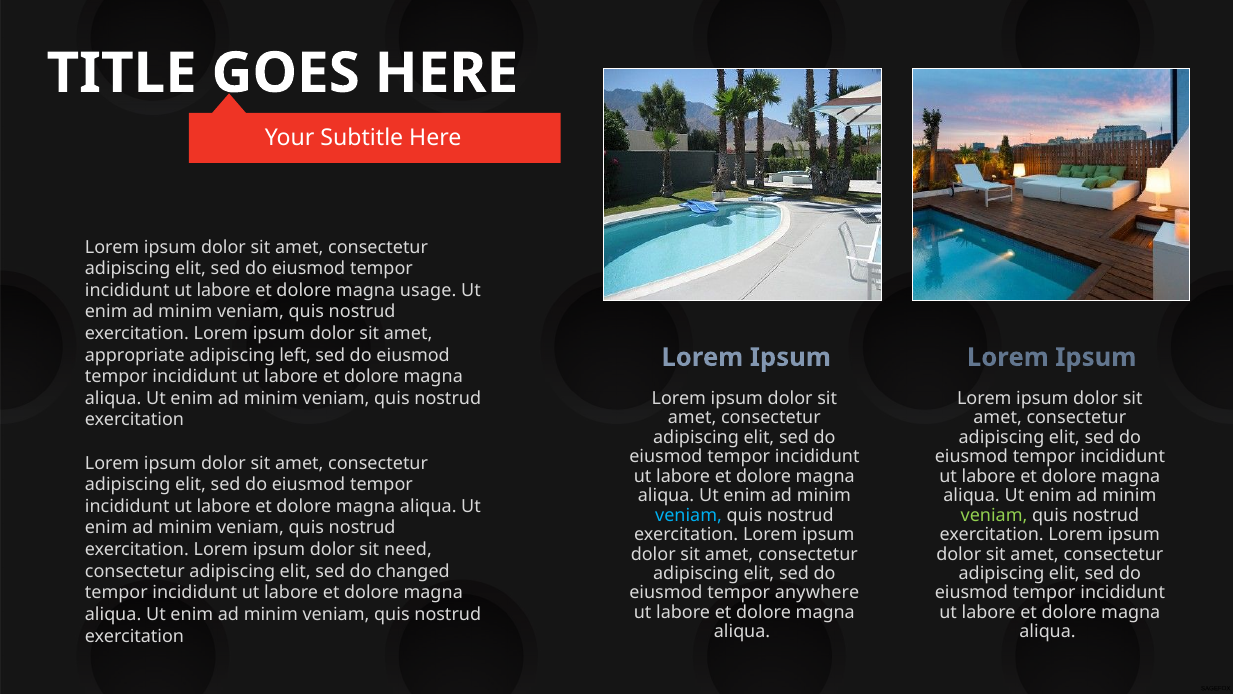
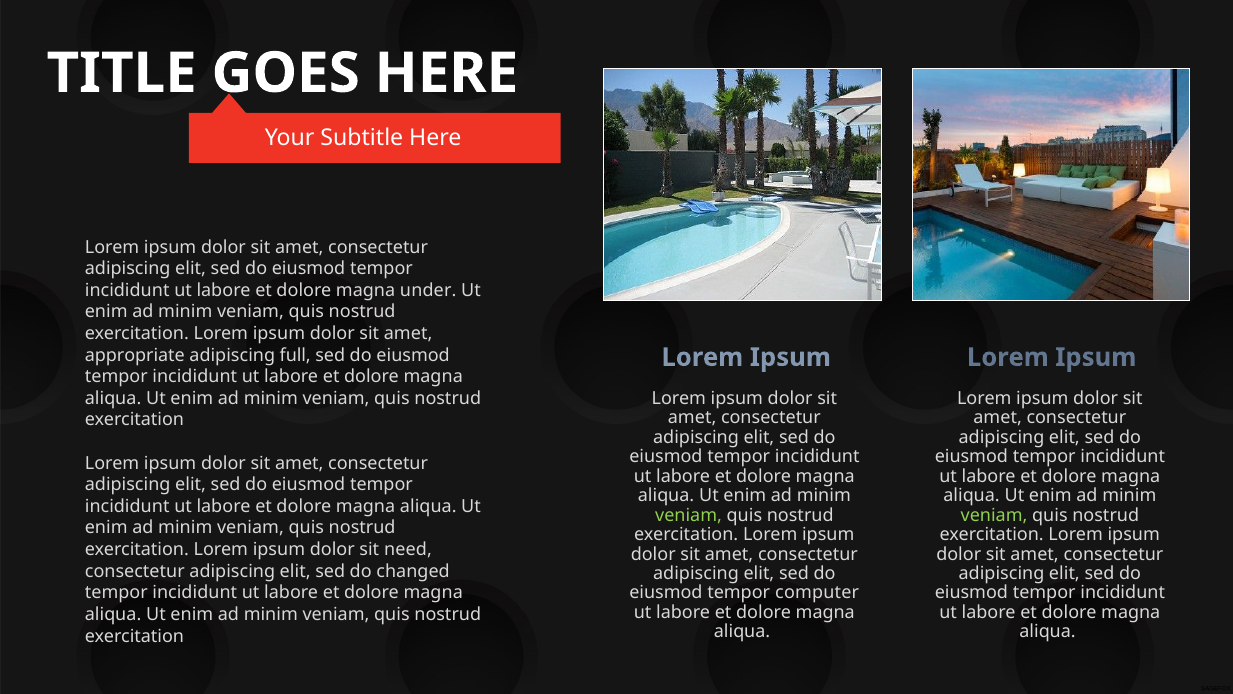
usage: usage -> under (428, 290)
left: left -> full (295, 355)
veniam colour: light blue -> light green (689, 515)
anywhere: anywhere -> computer (817, 593)
